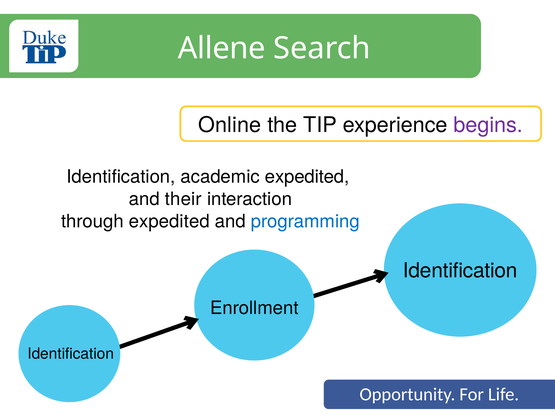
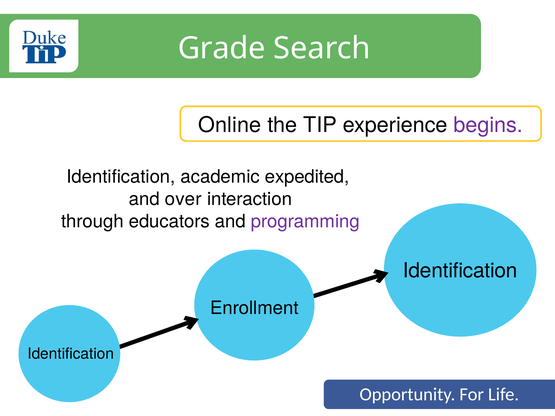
Allene: Allene -> Grade (222, 48)
their: their -> over (183, 199)
through expedited: expedited -> educators (169, 221)
programming colour: blue -> purple (305, 221)
